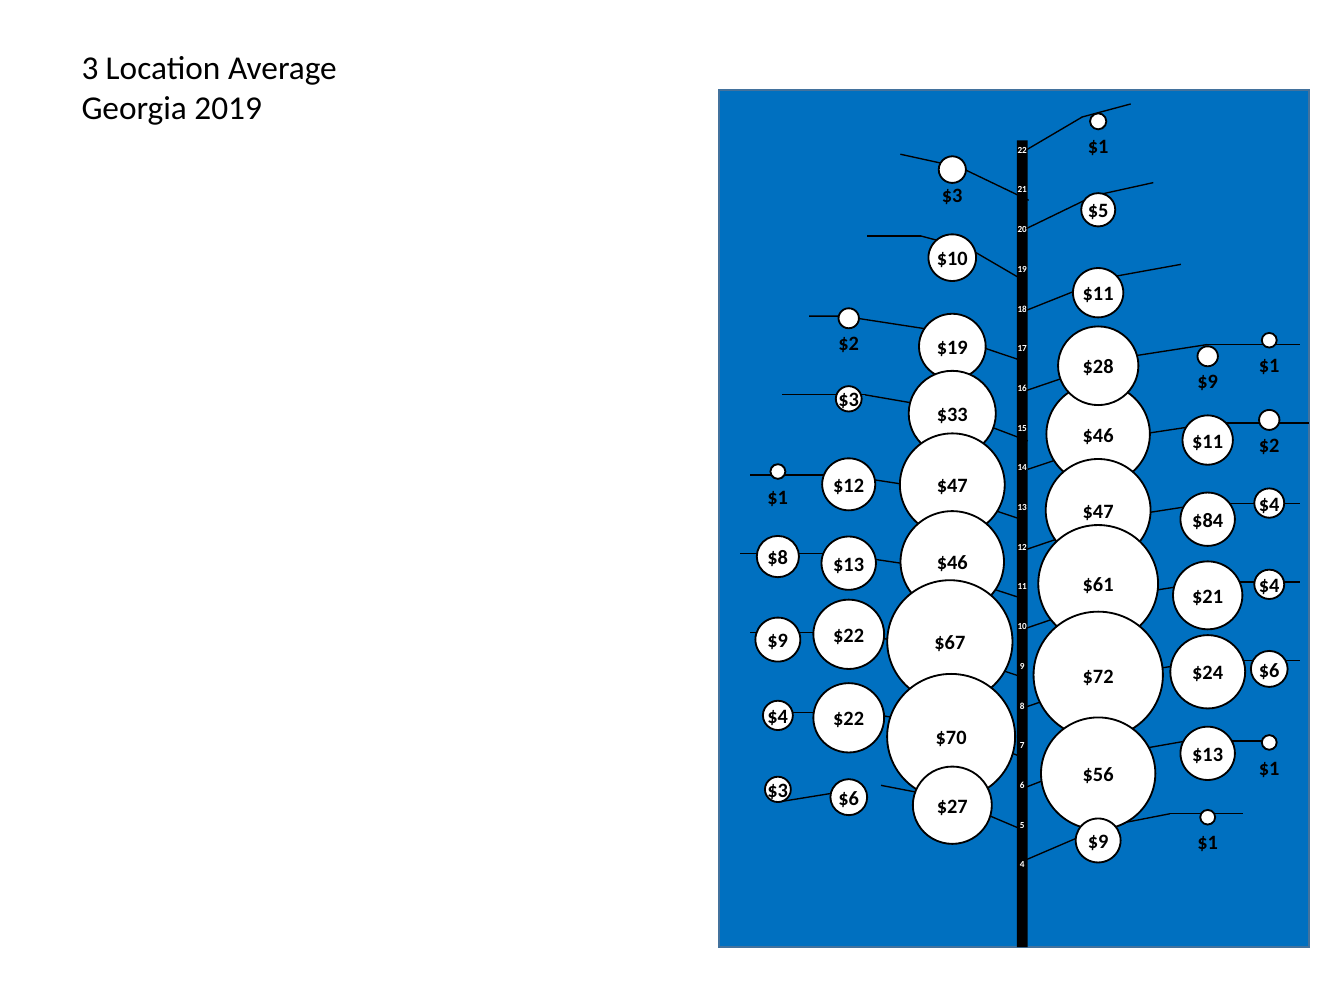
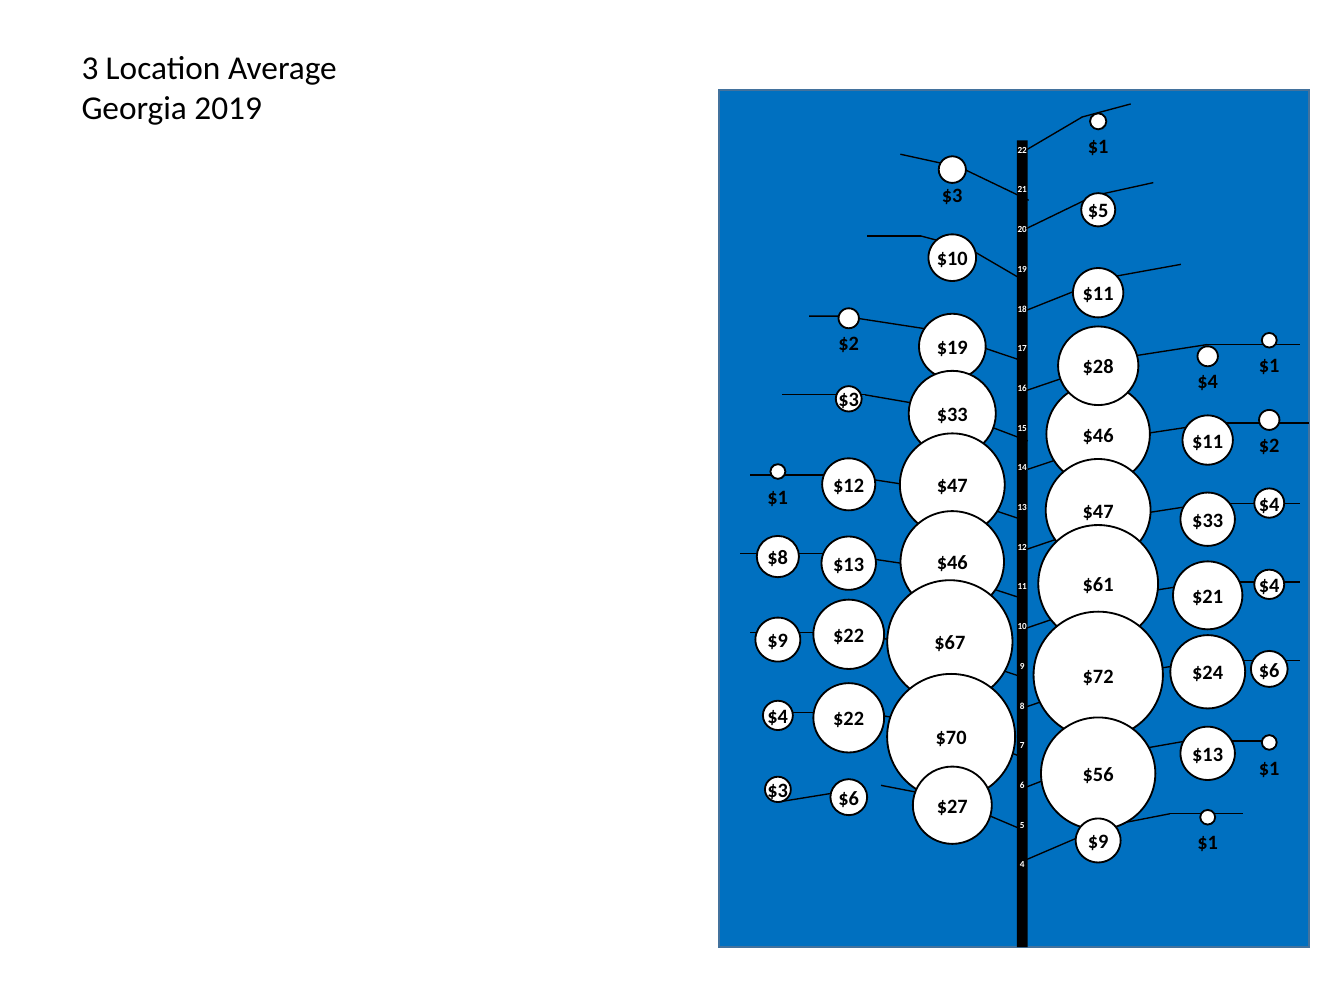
$9: $9 -> $4 (1208, 382)
$84: $84 -> $33 (1208, 520)
